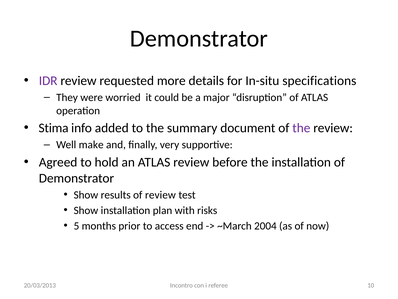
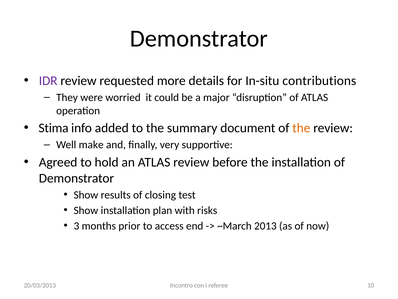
specifications: specifications -> contributions (319, 81)
the colour: purple -> orange (301, 128)
of review: review -> closing (160, 195)
5: 5 -> 3 (76, 226)
2004: 2004 -> 2013 (265, 226)
